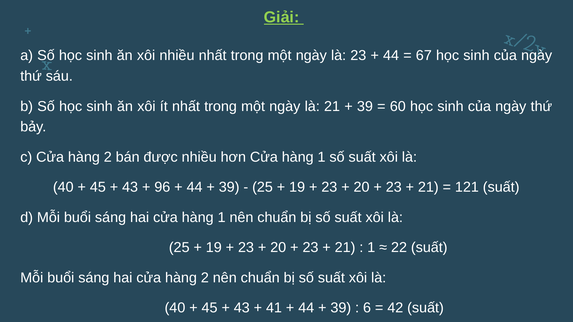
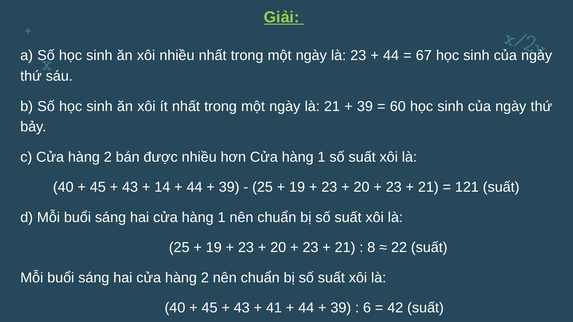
96: 96 -> 14 (162, 187)
1: 1 -> 8 (371, 248)
